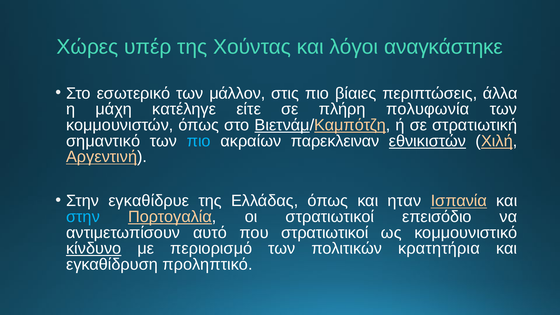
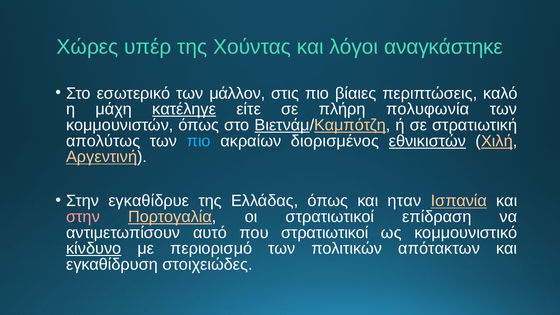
άλλα: άλλα -> καλό (500, 93)
κατέληγε underline: none -> present (184, 109)
σημαντικό: σημαντικό -> απολύτως (103, 141)
παρεκλειναν: παρεκλειναν -> διορισμένος (335, 141)
στην colour: light blue -> pink (83, 217)
επεισόδιο: επεισόδιο -> επίδραση (437, 217)
κρατητήρια: κρατητήρια -> απότακτων (439, 249)
προληπτικό: προληπτικό -> στοιχειώδες (208, 264)
